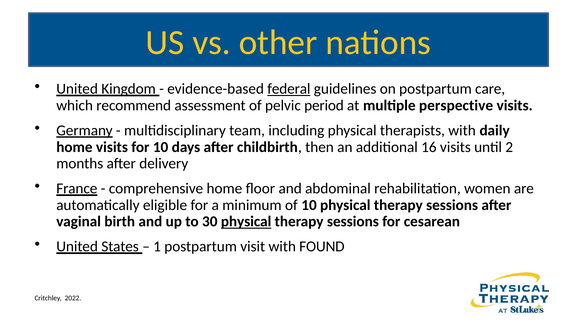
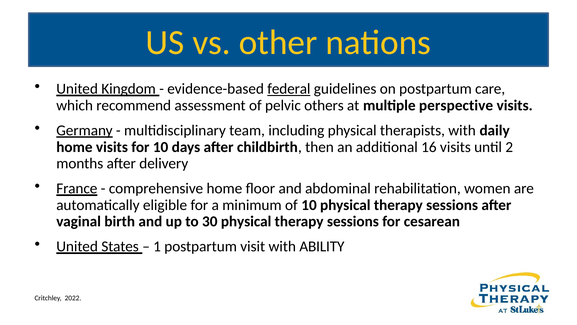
period: period -> others (324, 105)
physical underline: present -> none (246, 221)
FOUND: FOUND -> ABILITY (322, 246)
